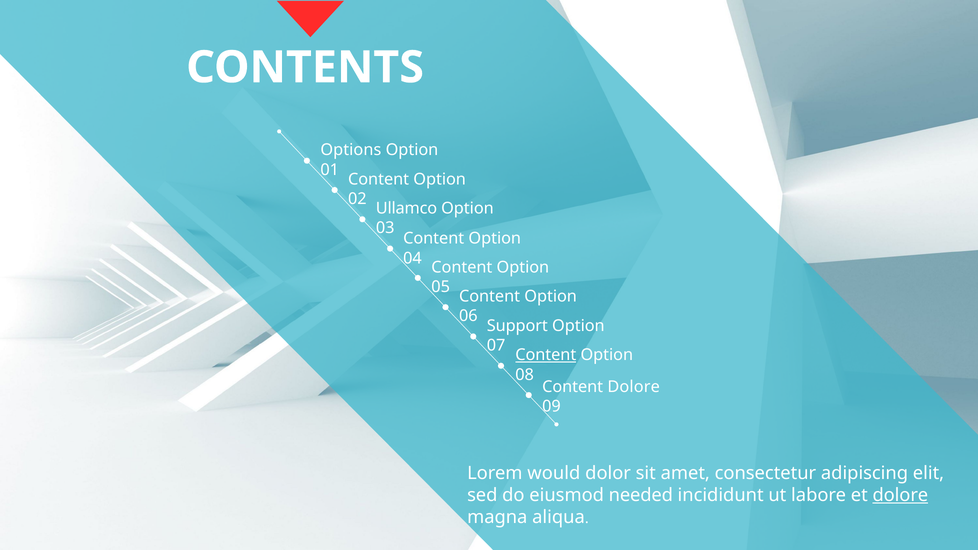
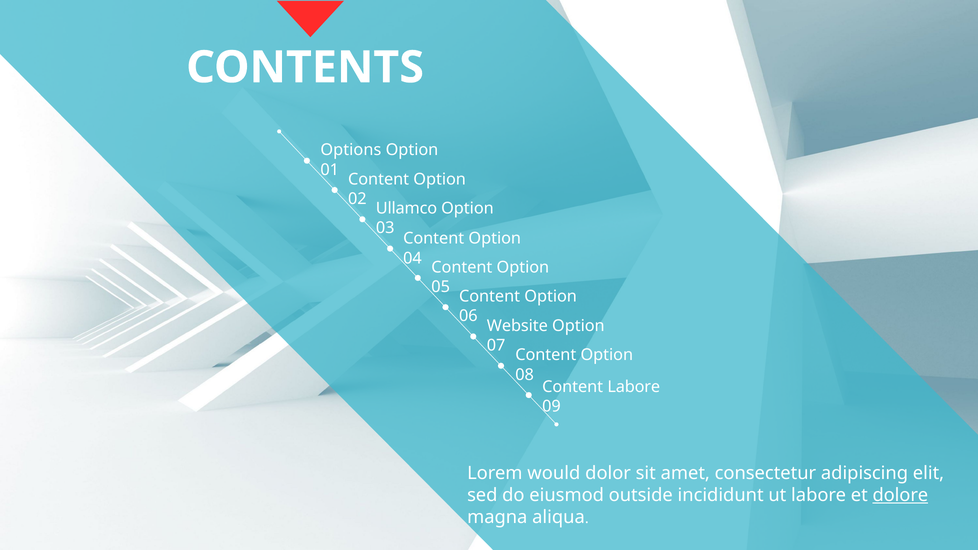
Support: Support -> Website (517, 326)
Content underline: present -> none (546, 355)
Content Dolore: Dolore -> Labore (634, 387)
needed: needed -> outside (641, 495)
